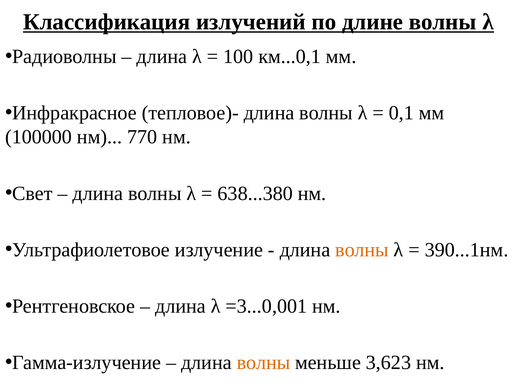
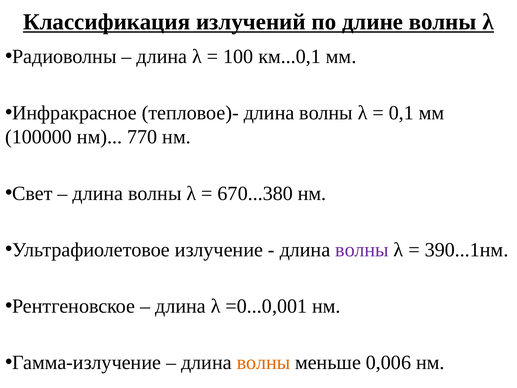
638...380: 638...380 -> 670...380 (255, 193)
волны colour: orange -> purple (362, 250)
=3...0,001: =3...0,001 -> =0...0,001 (266, 306)
3,623: 3,623 -> 0,006 (388, 362)
